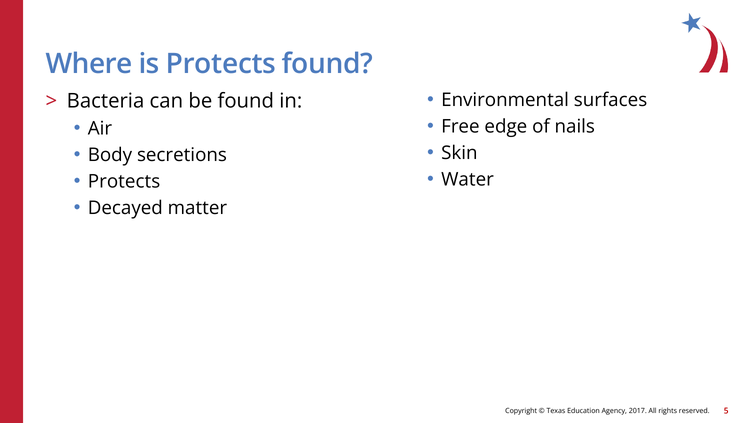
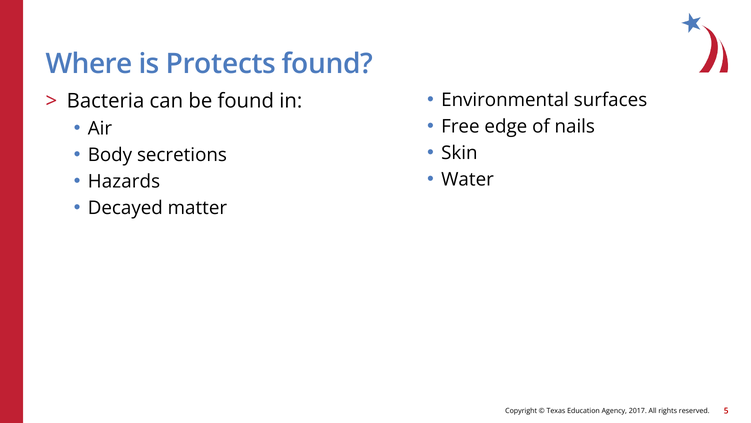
Protects: Protects -> Hazards (124, 181)
